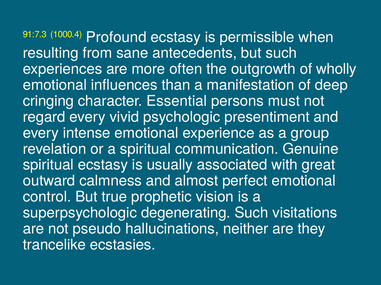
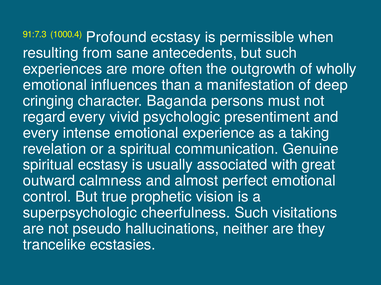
Essential: Essential -> Baganda (177, 101)
group: group -> taking (310, 133)
degenerating: degenerating -> cheerfulness (186, 213)
